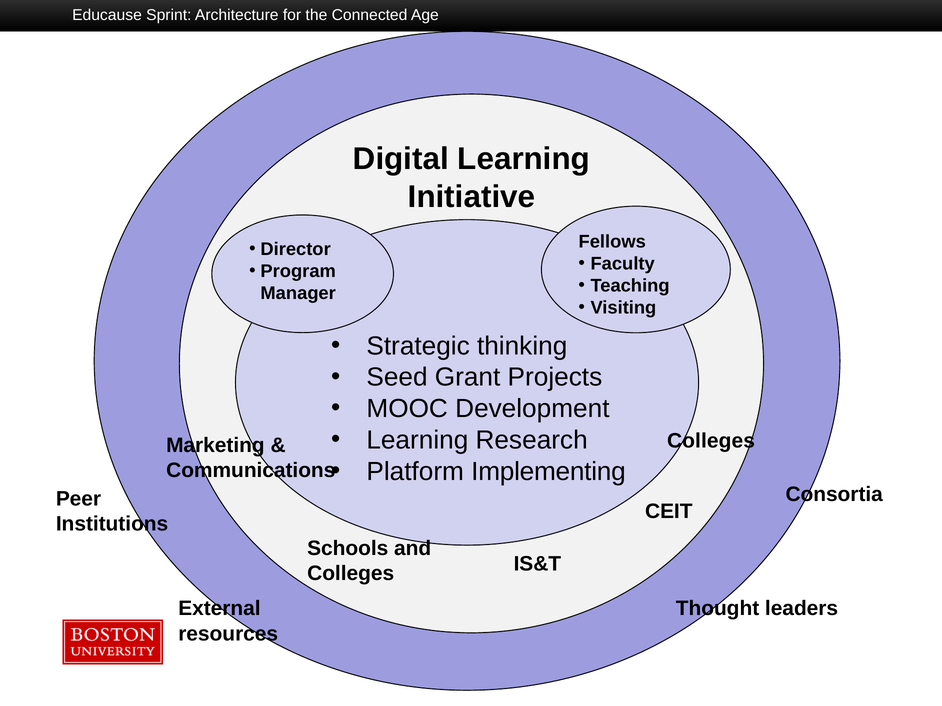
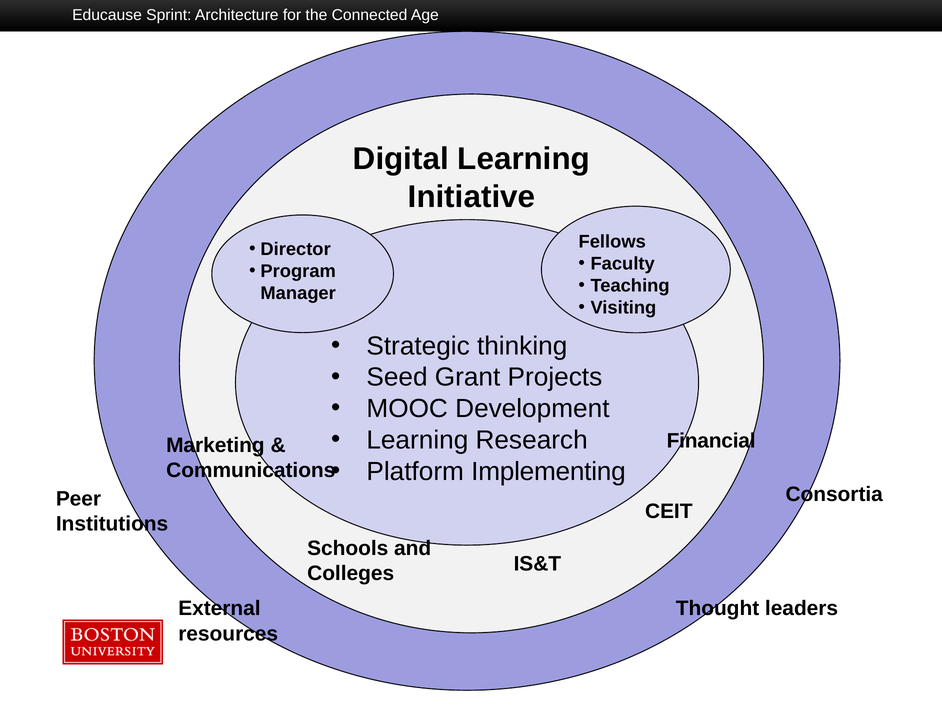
Colleges: Colleges -> Financial (711, 441)
